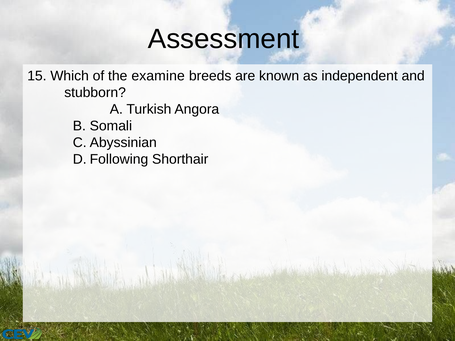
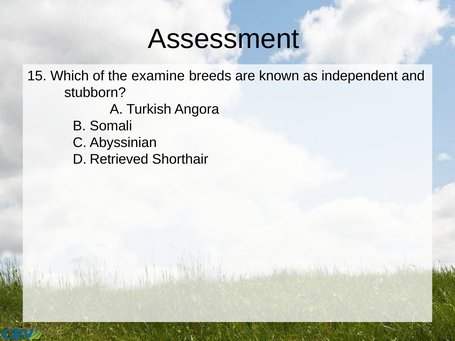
Following: Following -> Retrieved (119, 159)
